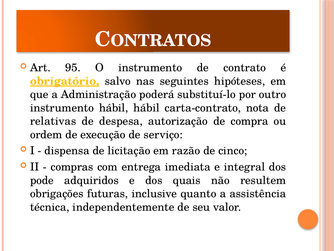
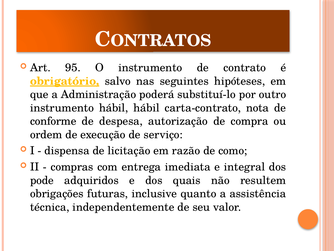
relativas: relativas -> conforme (53, 121)
cinco: cinco -> como (233, 151)
